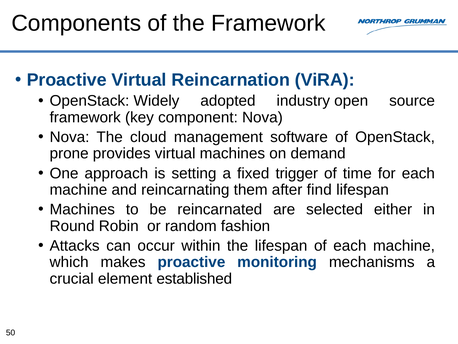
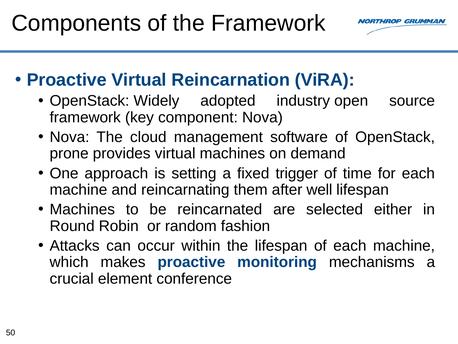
find: find -> well (319, 190)
established: established -> conference (194, 278)
